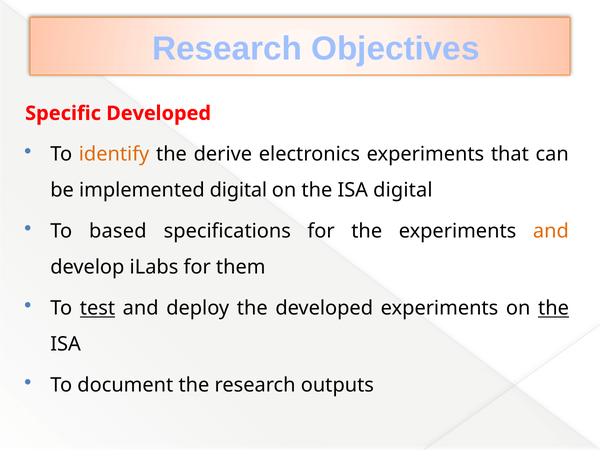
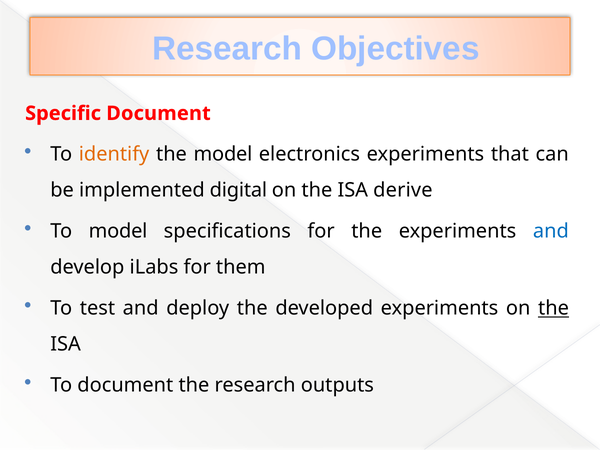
Specific Developed: Developed -> Document (158, 113)
the derive: derive -> model (223, 154)
ISA digital: digital -> derive (403, 190)
To based: based -> model (118, 231)
and colour: orange -> blue (551, 231)
test underline: present -> none (97, 308)
